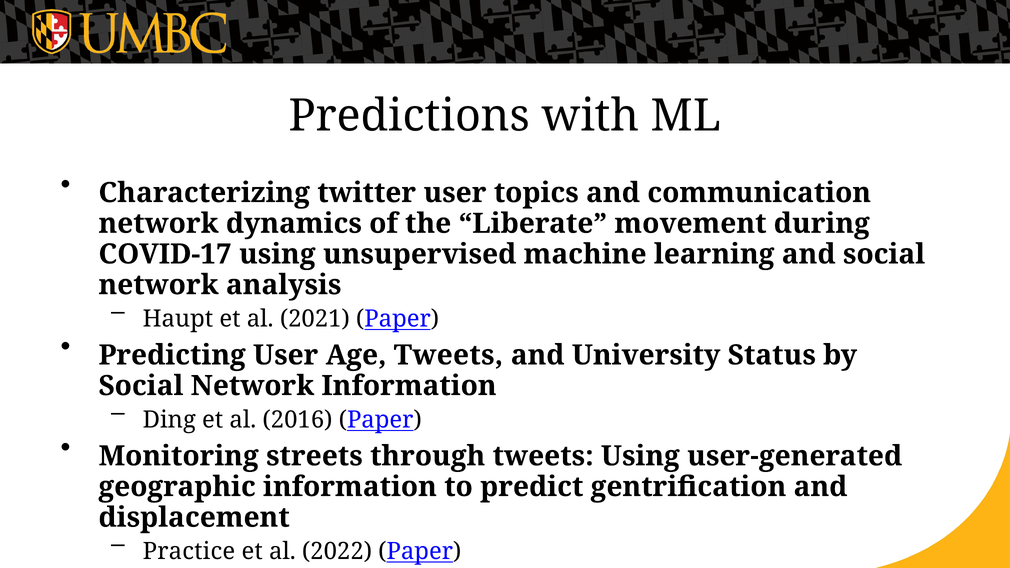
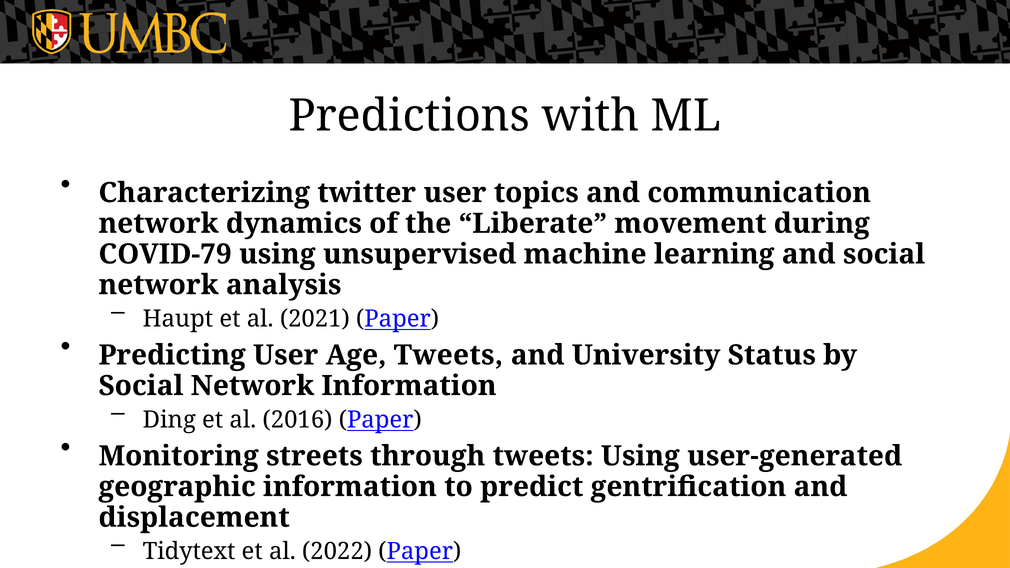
COVID-17: COVID-17 -> COVID-79 (165, 254)
Practice: Practice -> Tidytext (189, 551)
